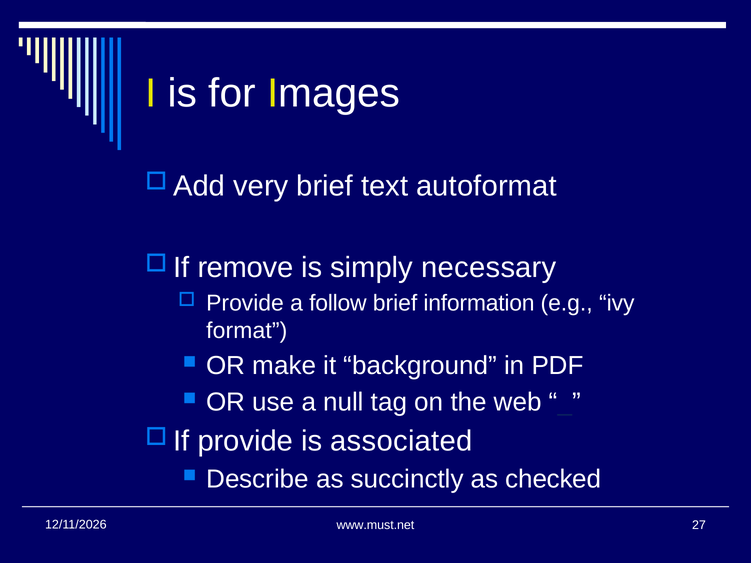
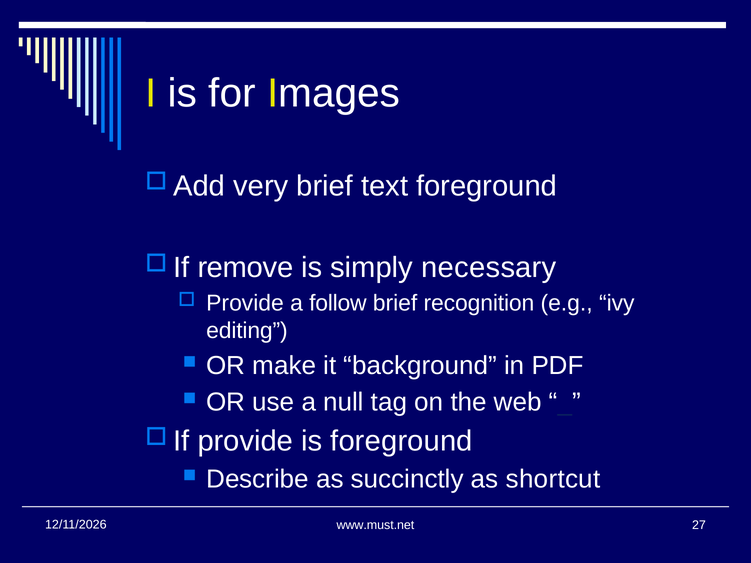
text autoformat: autoformat -> foreground (487, 186)
information: information -> recognition (479, 303)
format: format -> editing (247, 331)
is associated: associated -> foreground (402, 441)
checked: checked -> shortcut (553, 480)
